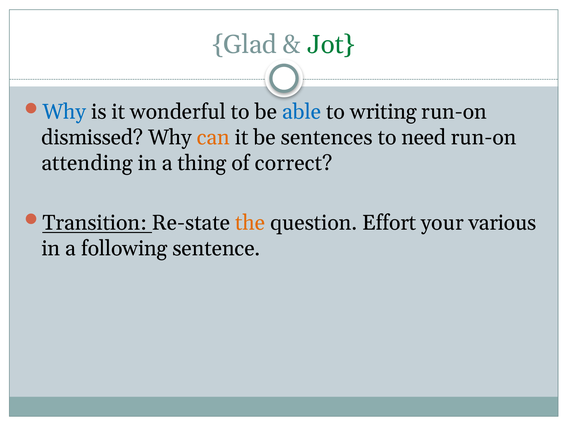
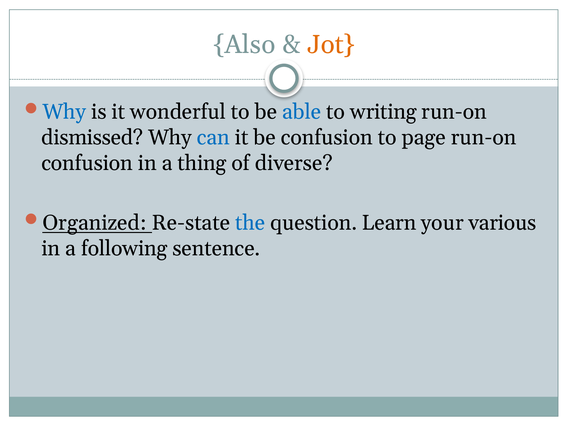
Glad: Glad -> Also (244, 45)
Jot colour: green -> orange (331, 45)
can colour: orange -> blue (213, 138)
be sentences: sentences -> confusion (327, 138)
need: need -> page (424, 138)
attending: attending -> confusion (87, 163)
correct: correct -> diverse (294, 163)
Transition: Transition -> Organized (95, 223)
the colour: orange -> blue (250, 223)
Effort: Effort -> Learn (389, 223)
